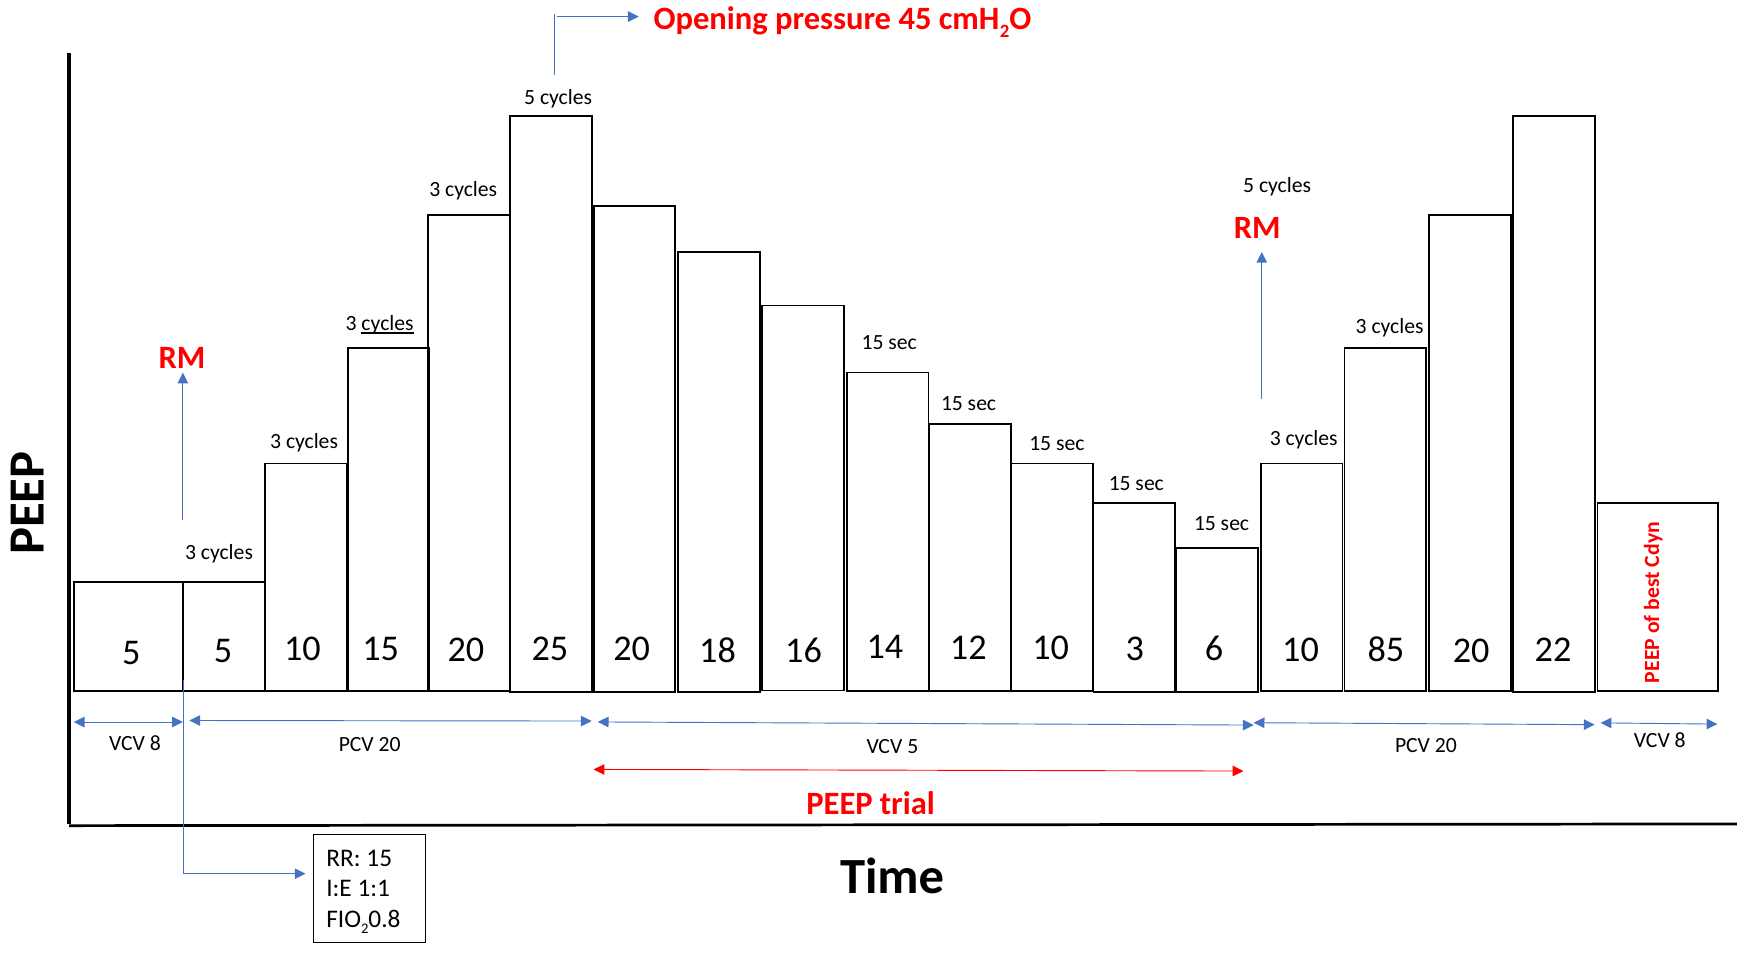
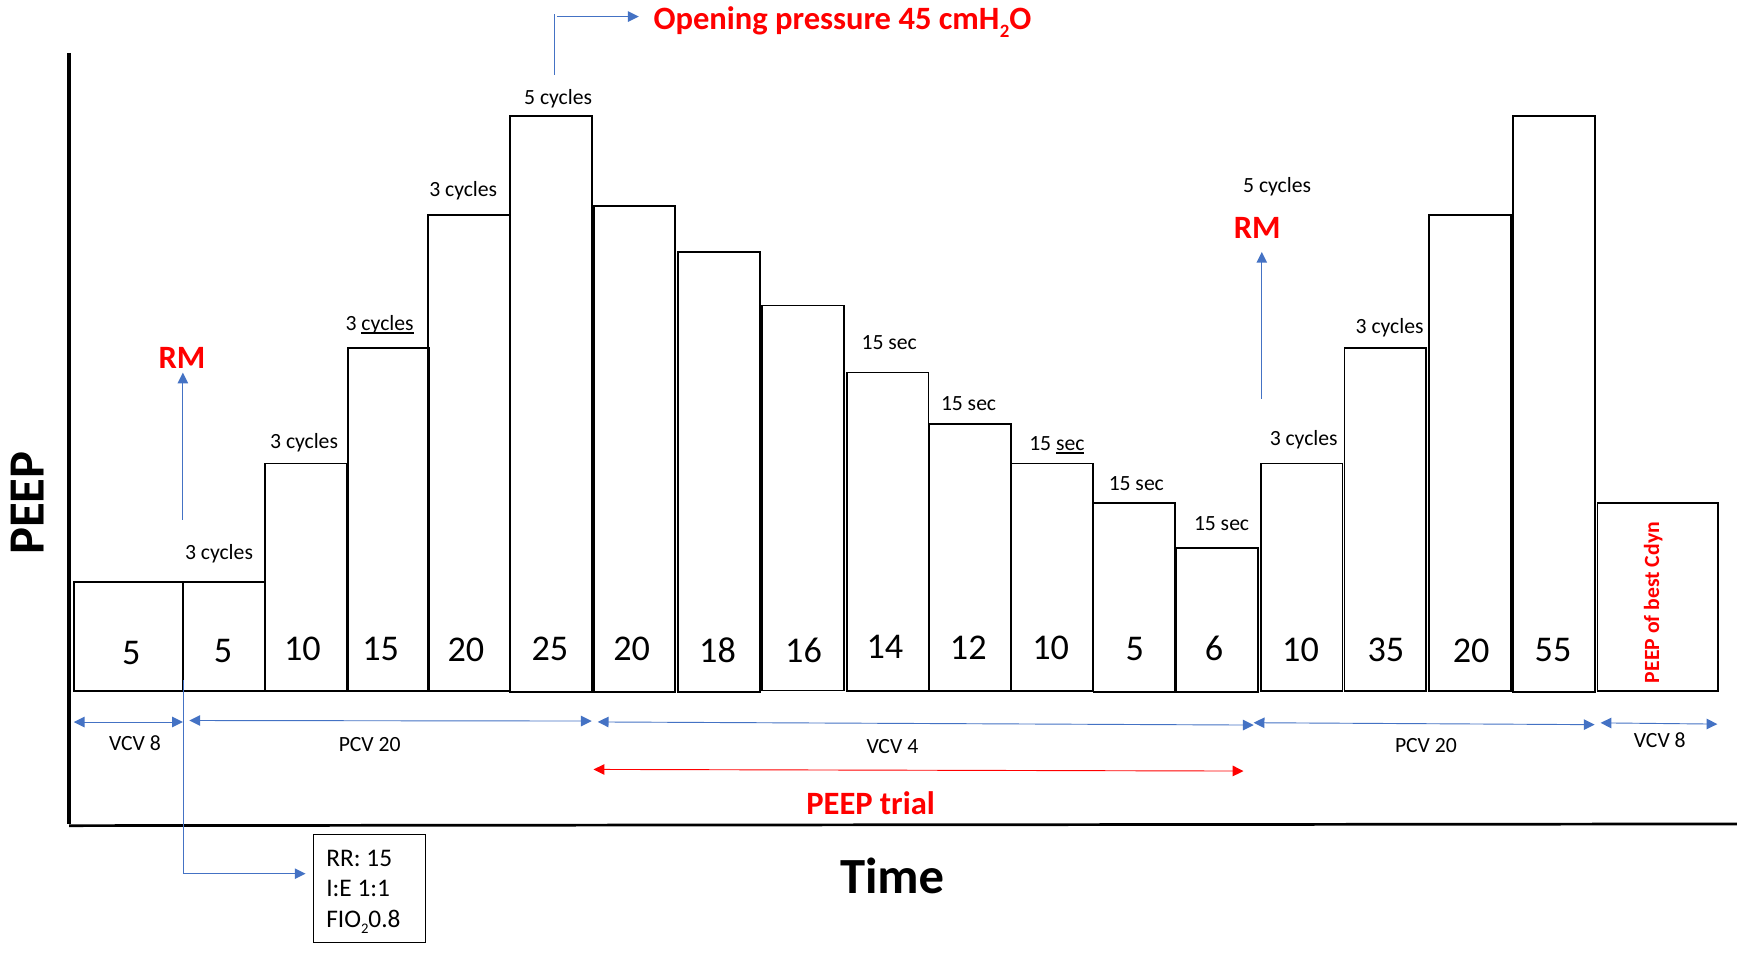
sec underline: none -> present (1070, 444)
22: 22 -> 55 (1553, 650)
10 3: 3 -> 5 (1135, 648)
85: 85 -> 35 (1386, 650)
VCV 5: 5 -> 4 (913, 746)
